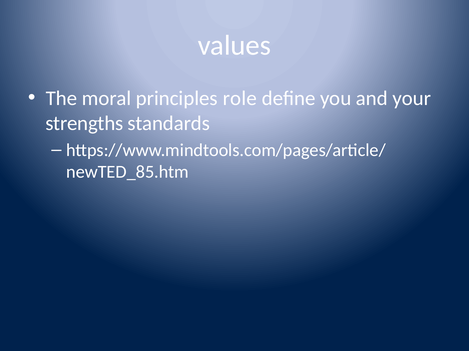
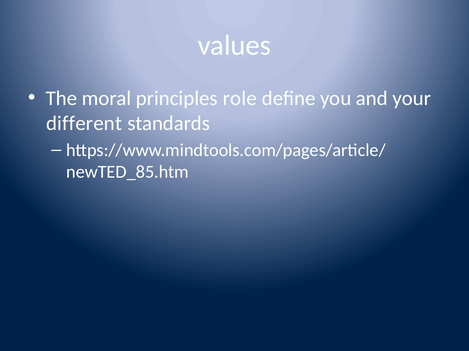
strengths: strengths -> different (84, 123)
